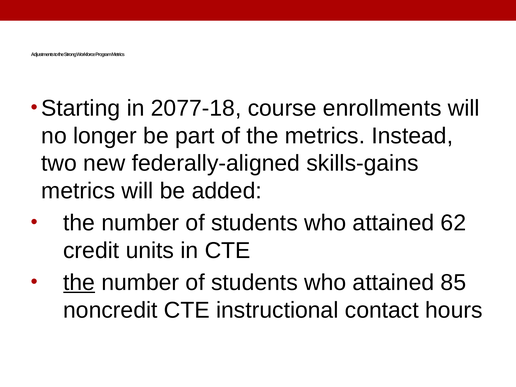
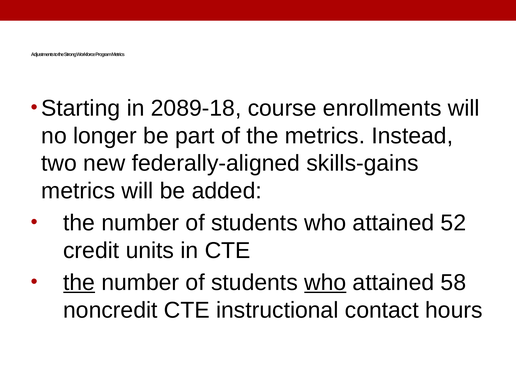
2077-18: 2077-18 -> 2089-18 (196, 108)
62: 62 -> 52 (453, 223)
who underline: none -> present (325, 283)
85: 85 -> 58 (453, 283)
